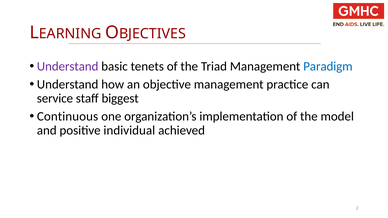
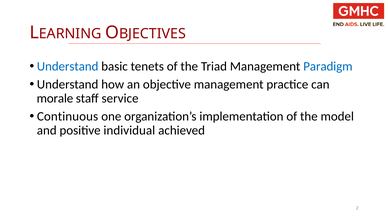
Understand colour: purple -> blue (68, 66)
service: service -> morale (55, 98)
biggest: biggest -> service (120, 98)
